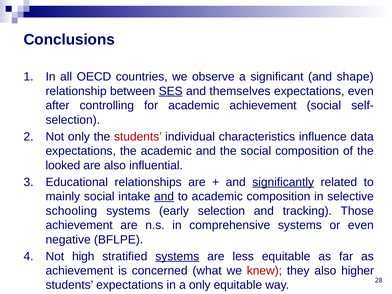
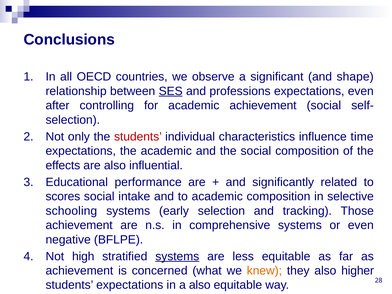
themselves: themselves -> professions (240, 91)
data: data -> time (362, 137)
looked: looked -> effects (63, 165)
relationships: relationships -> performance (148, 182)
significantly underline: present -> none (283, 182)
mainly: mainly -> scores (63, 196)
and underline: present -> none (164, 196)
knew colour: red -> orange (264, 271)
a only: only -> also (200, 285)
